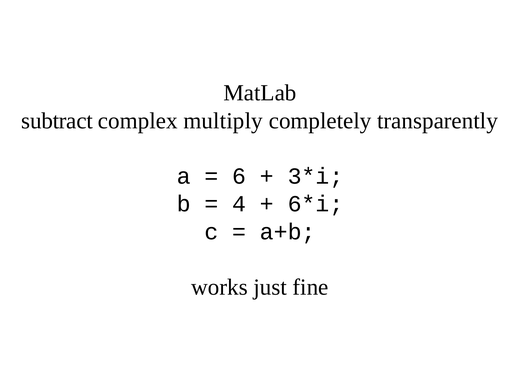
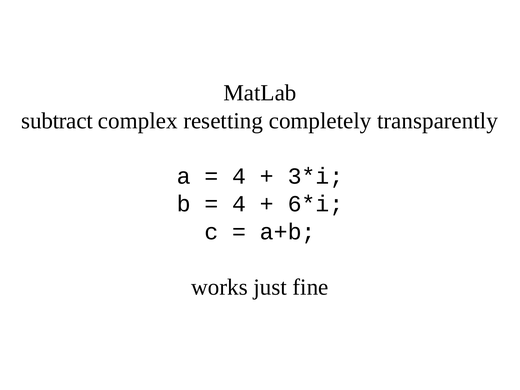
multiply: multiply -> resetting (223, 121)
6: 6 -> 4 (239, 176)
